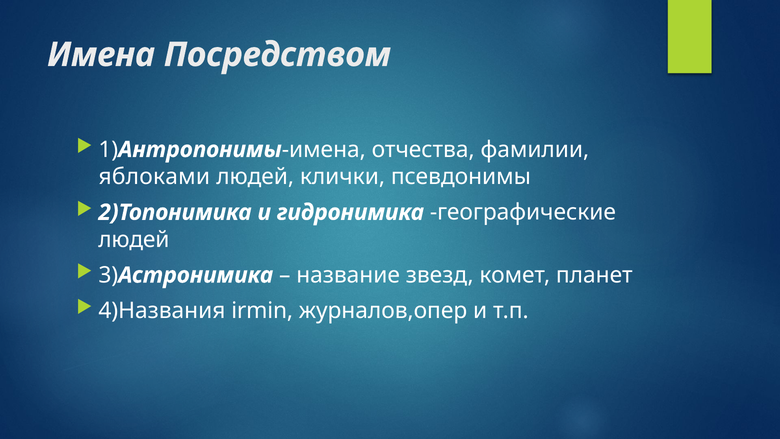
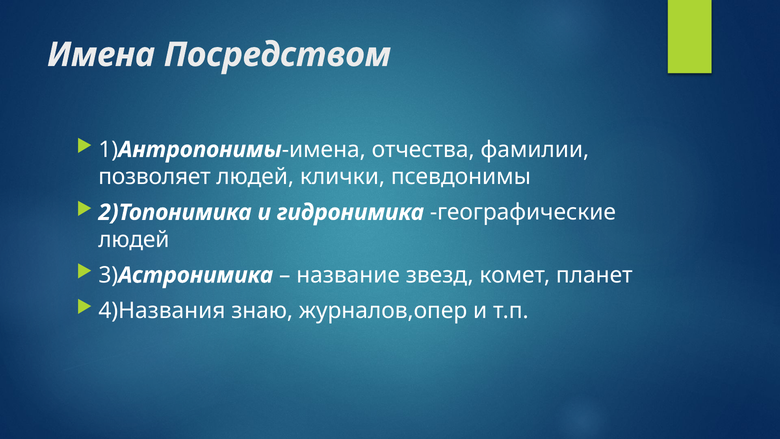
яблоками: яблоками -> позволяет (155, 177)
irmin: irmin -> знаю (262, 310)
